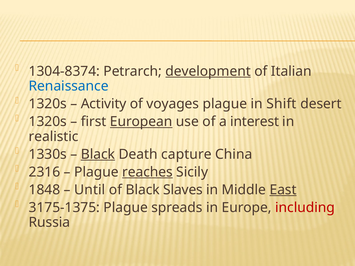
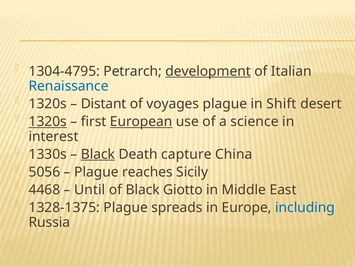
1304-8374: 1304-8374 -> 1304-4795 (64, 71)
Activity: Activity -> Distant (104, 104)
1320s underline: none -> present (48, 122)
interest: interest -> science (254, 122)
realistic: realistic -> interest (54, 137)
2316: 2316 -> 5056 (44, 172)
reaches underline: present -> none (147, 172)
1848: 1848 -> 4468 (44, 190)
Slaves: Slaves -> Giotto (183, 190)
East underline: present -> none (283, 190)
3175-1375: 3175-1375 -> 1328-1375 (64, 208)
including colour: red -> blue (305, 208)
